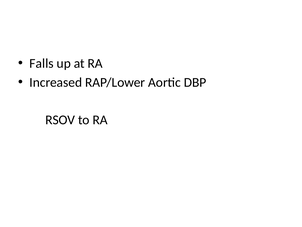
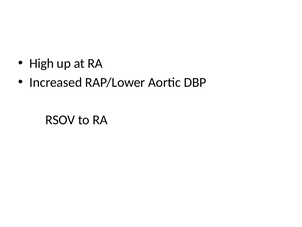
Falls: Falls -> High (42, 63)
